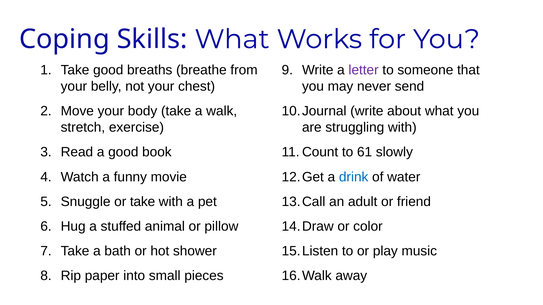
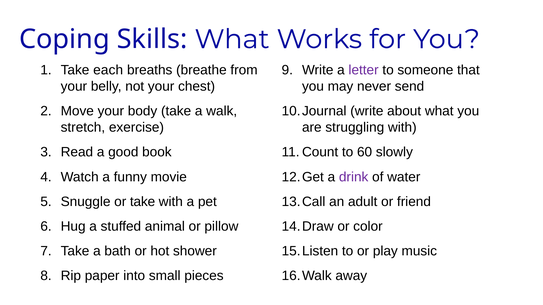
Take good: good -> each (108, 70)
61: 61 -> 60 (365, 152)
drink colour: blue -> purple (354, 177)
